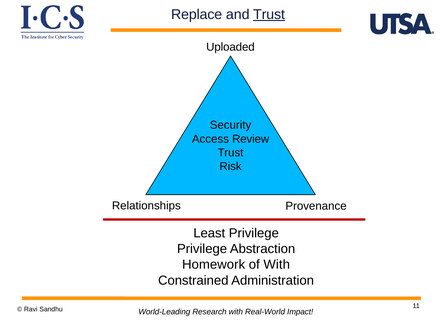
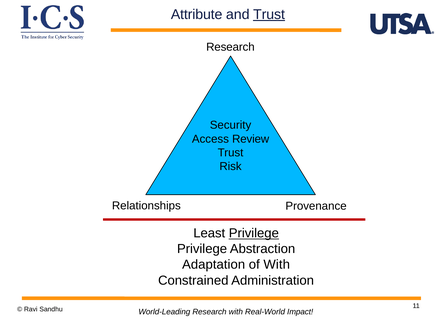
Replace: Replace -> Attribute (197, 14)
Uploaded: Uploaded -> Research (230, 47)
Privilege underline: none -> present (254, 234)
Homework: Homework -> Adaptation (214, 265)
